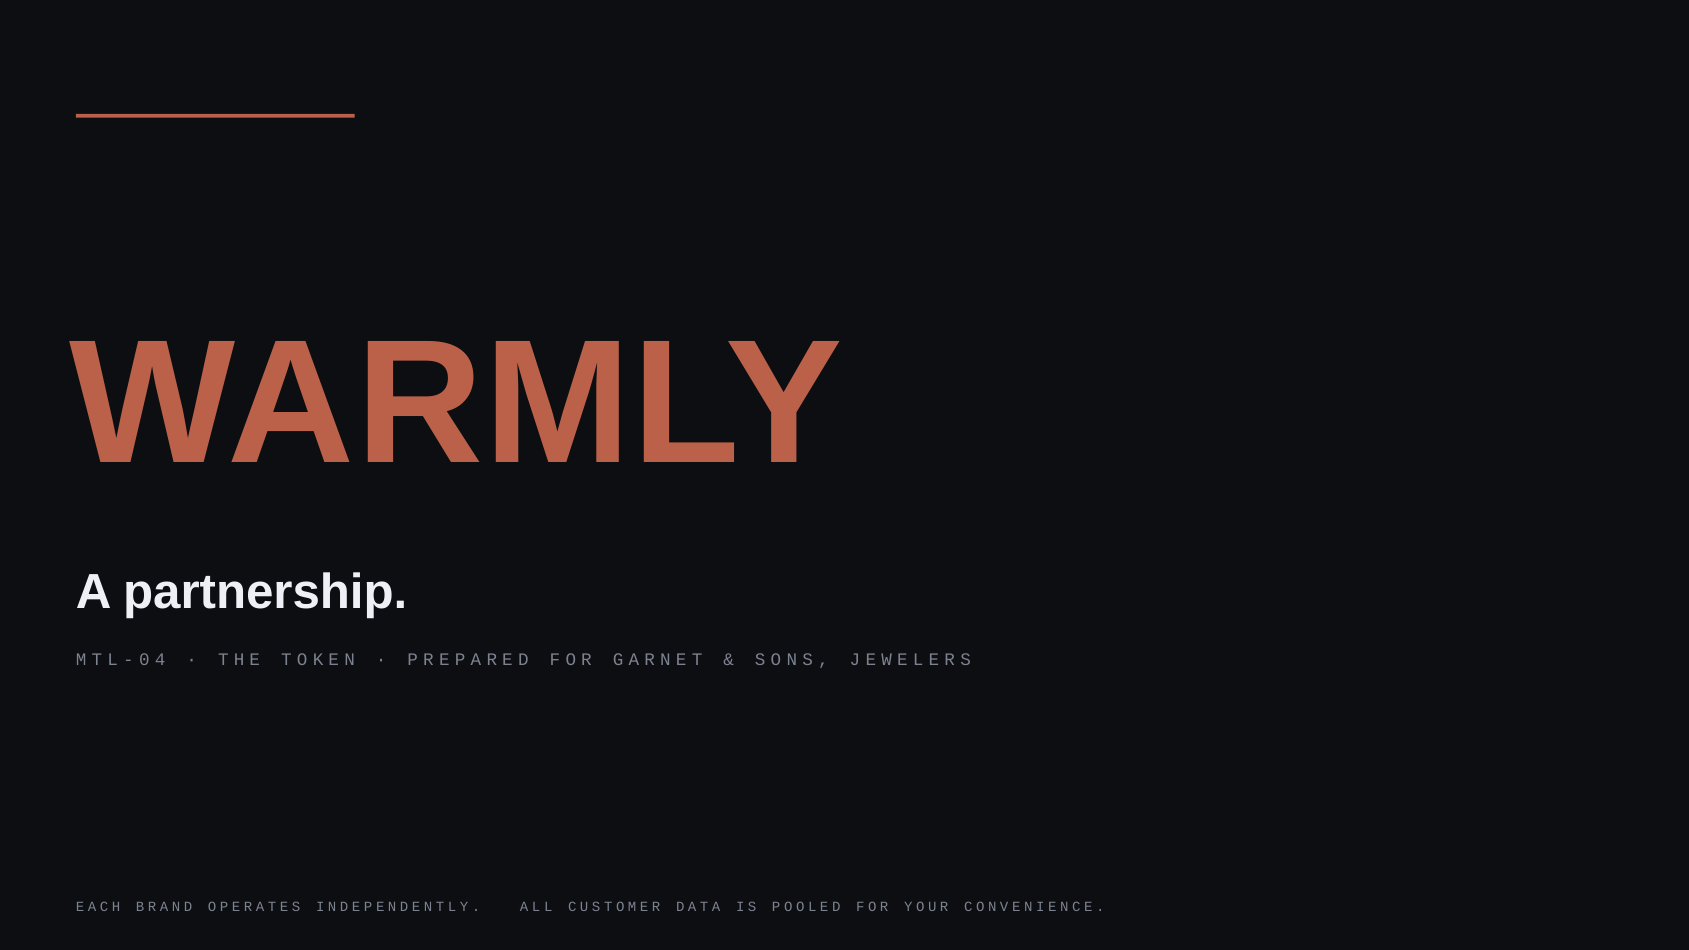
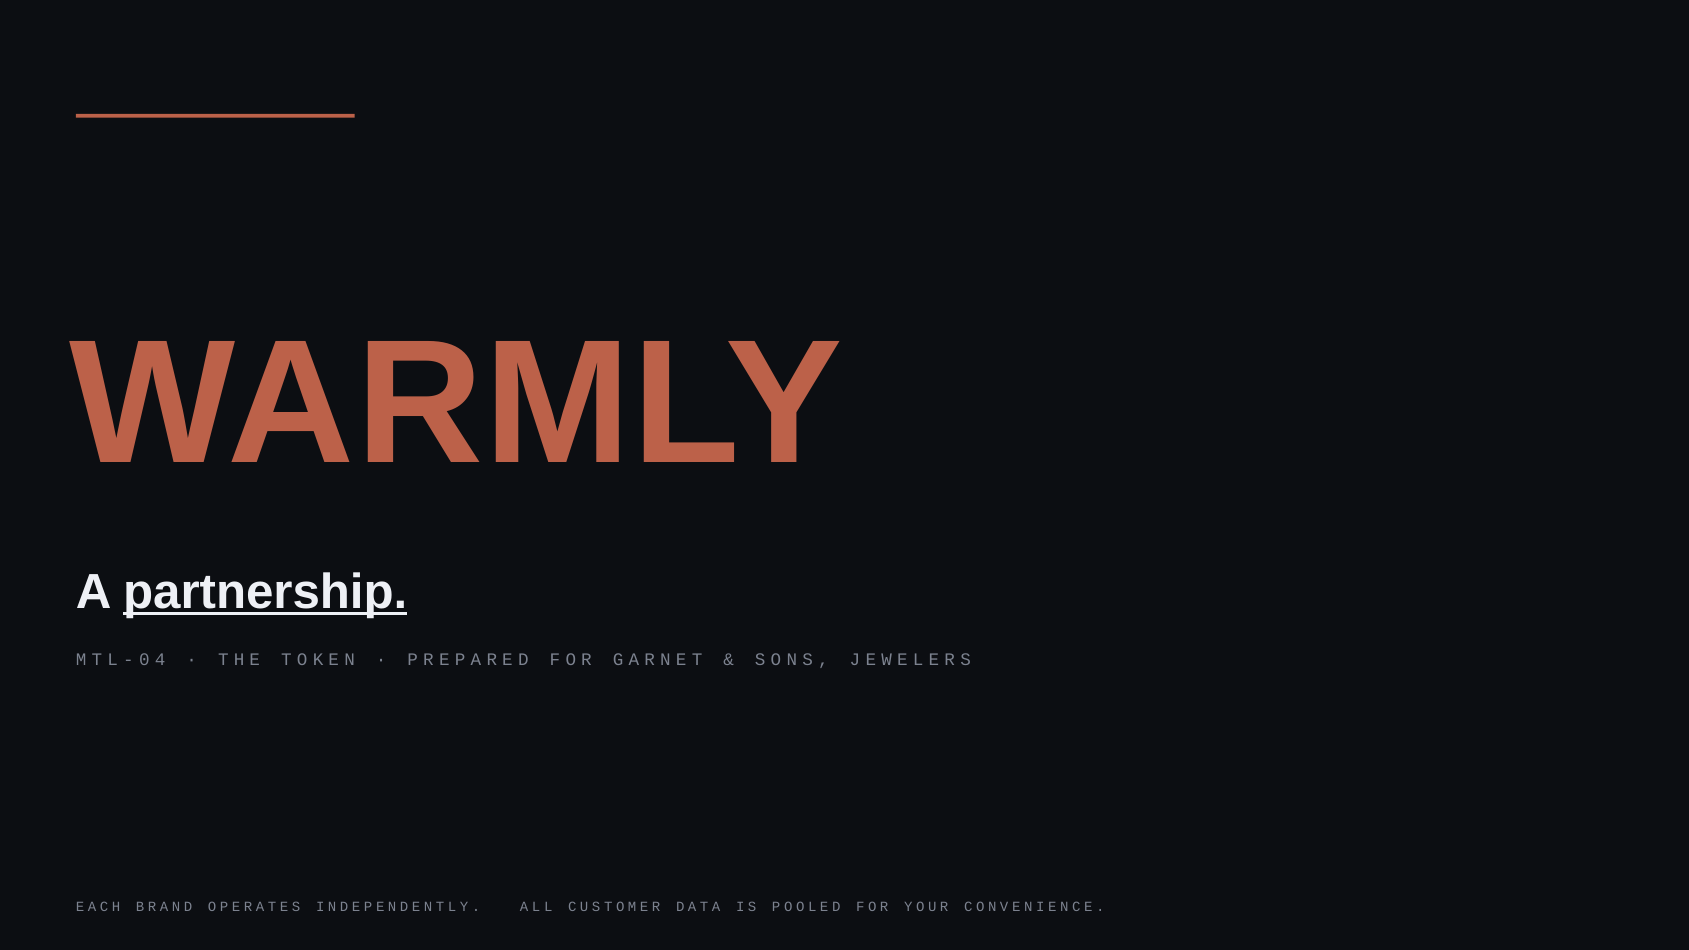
partnership underline: none -> present (265, 592)
